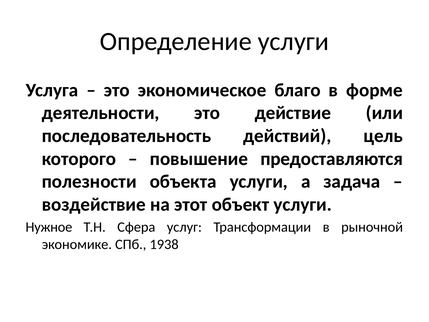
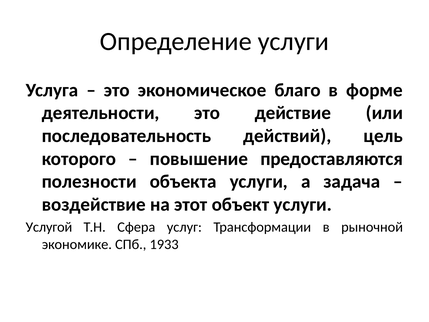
Нужное: Нужное -> Услугой (49, 227)
1938: 1938 -> 1933 (164, 244)
